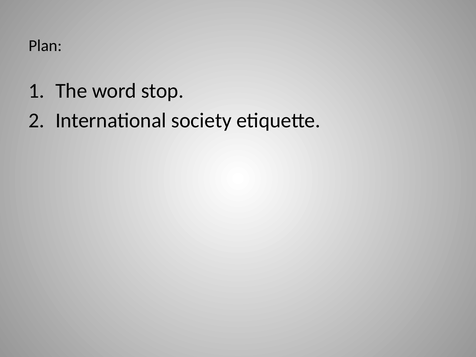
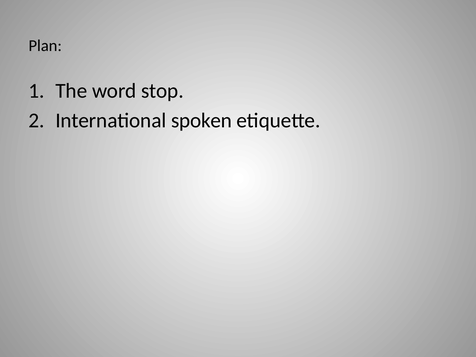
society: society -> spoken (202, 121)
